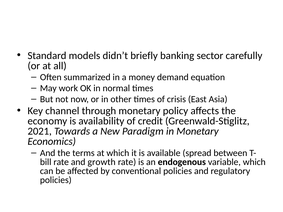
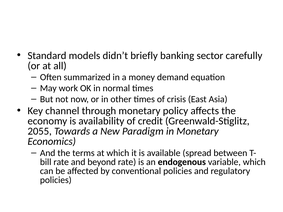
2021: 2021 -> 2055 (40, 131)
growth: growth -> beyond (102, 162)
